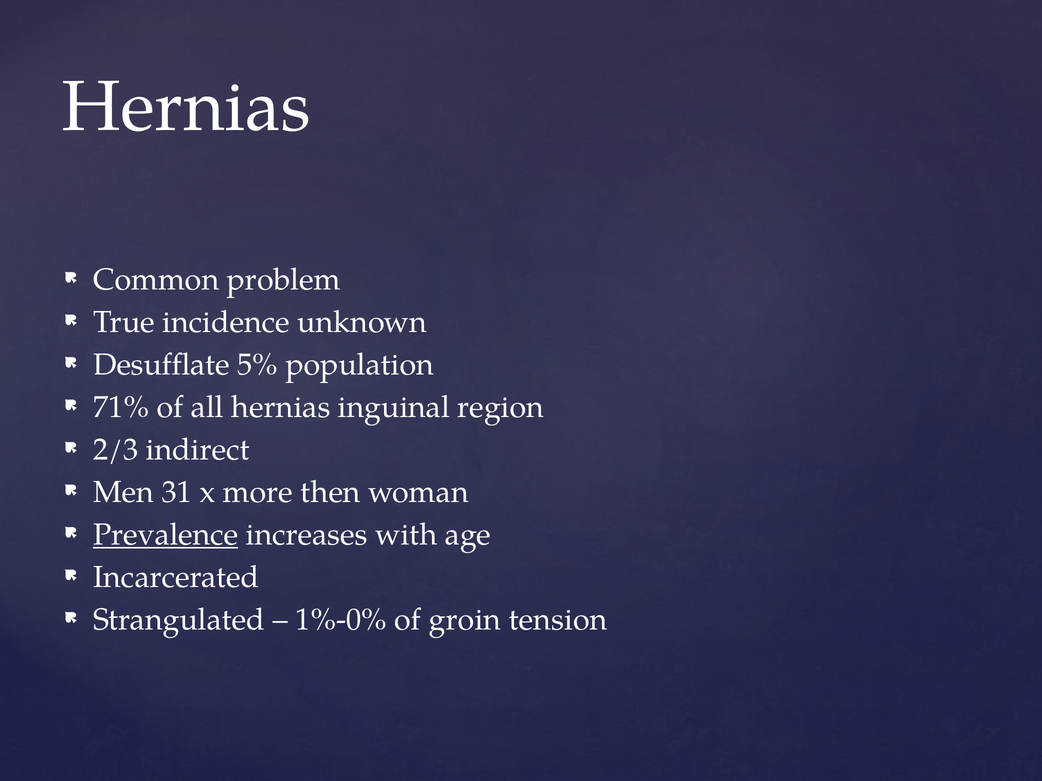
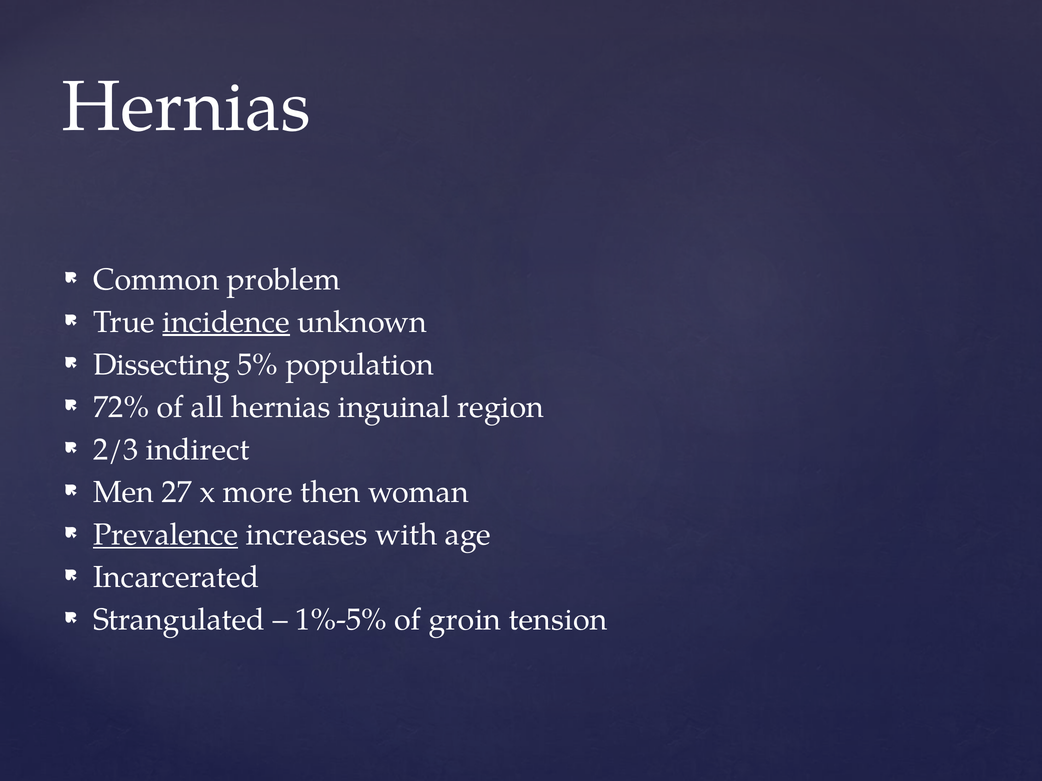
incidence underline: none -> present (226, 322)
Desufflate: Desufflate -> Dissecting (162, 365)
71%: 71% -> 72% (121, 407)
31: 31 -> 27 (177, 492)
1%-0%: 1%-0% -> 1%-5% (341, 620)
